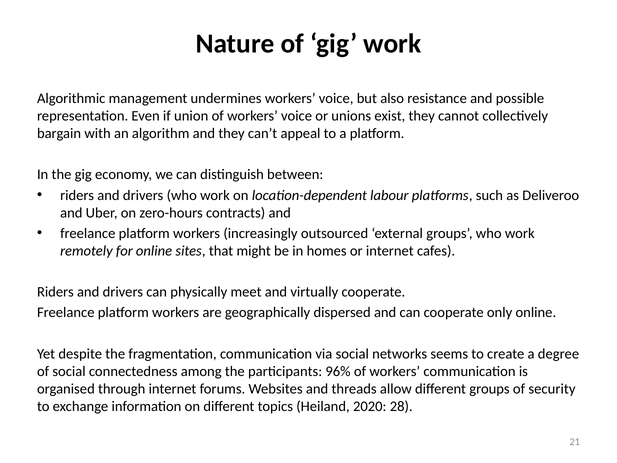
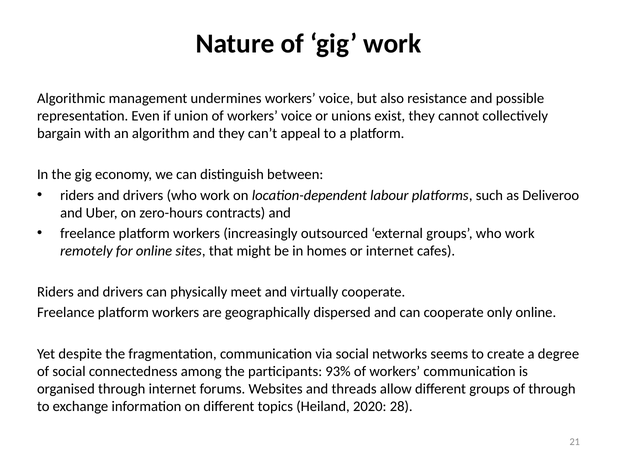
96%: 96% -> 93% (338, 371)
of security: security -> through (552, 389)
